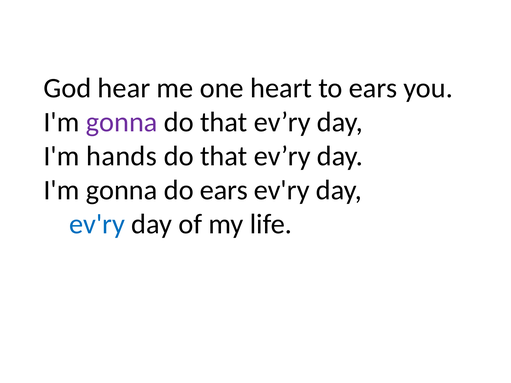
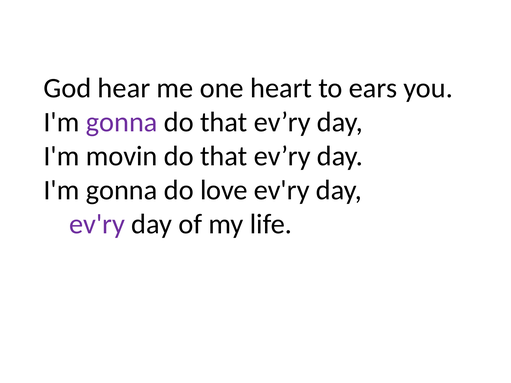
hands: hands -> movin (122, 156)
do ears: ears -> love (224, 190)
ev'ry colour: blue -> purple (97, 224)
